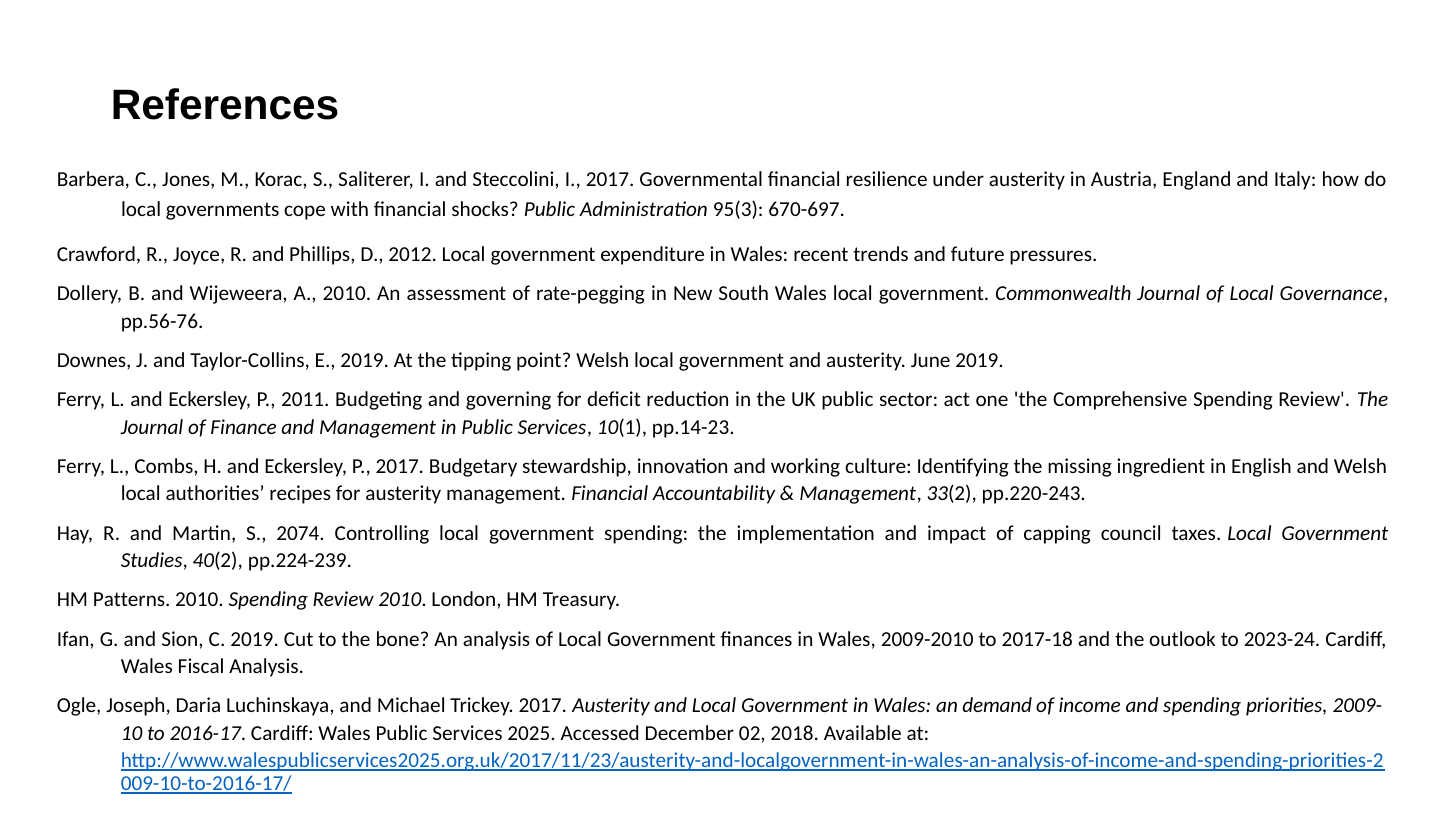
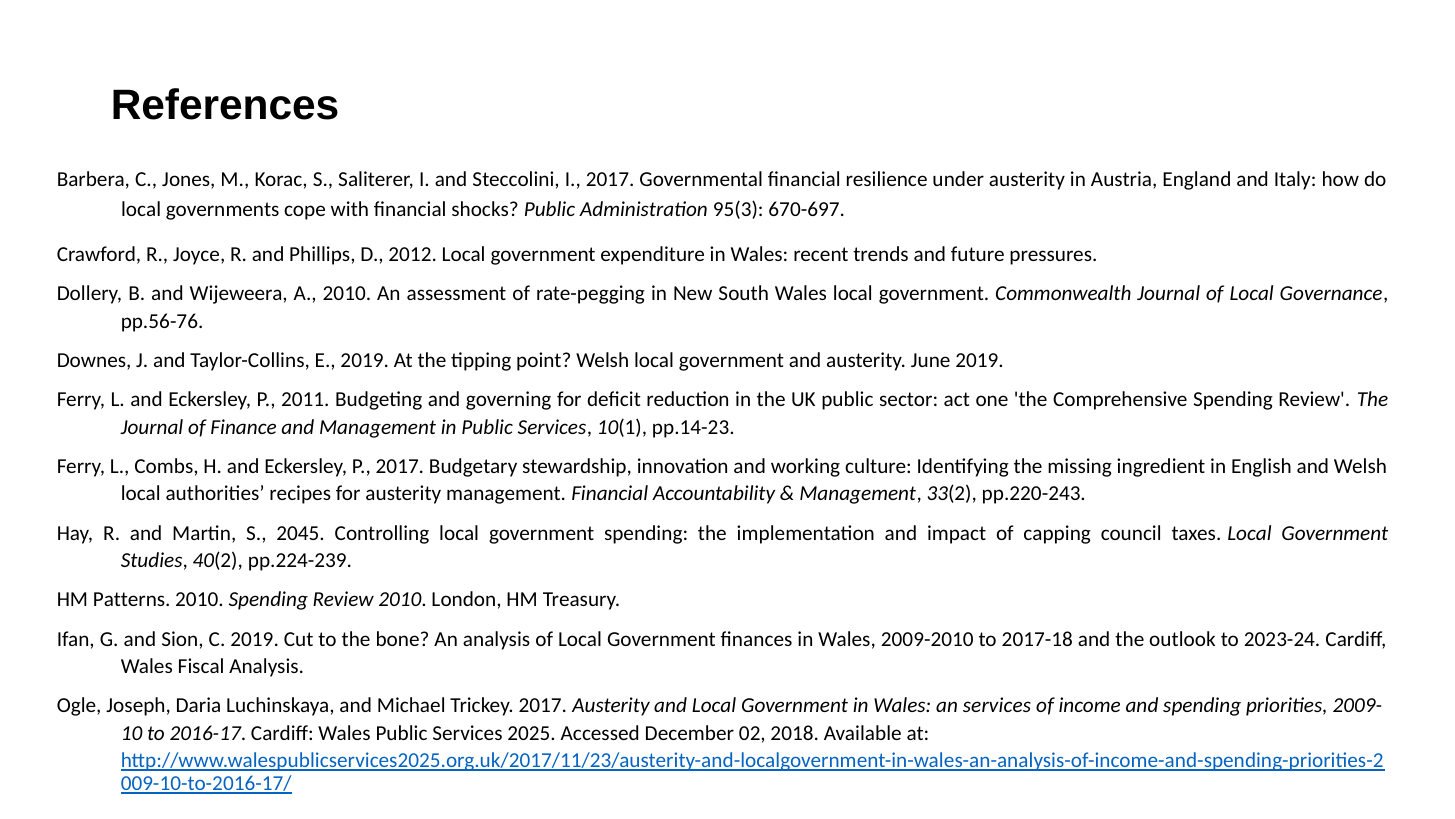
2074: 2074 -> 2045 (301, 533)
an demand: demand -> services (997, 705)
